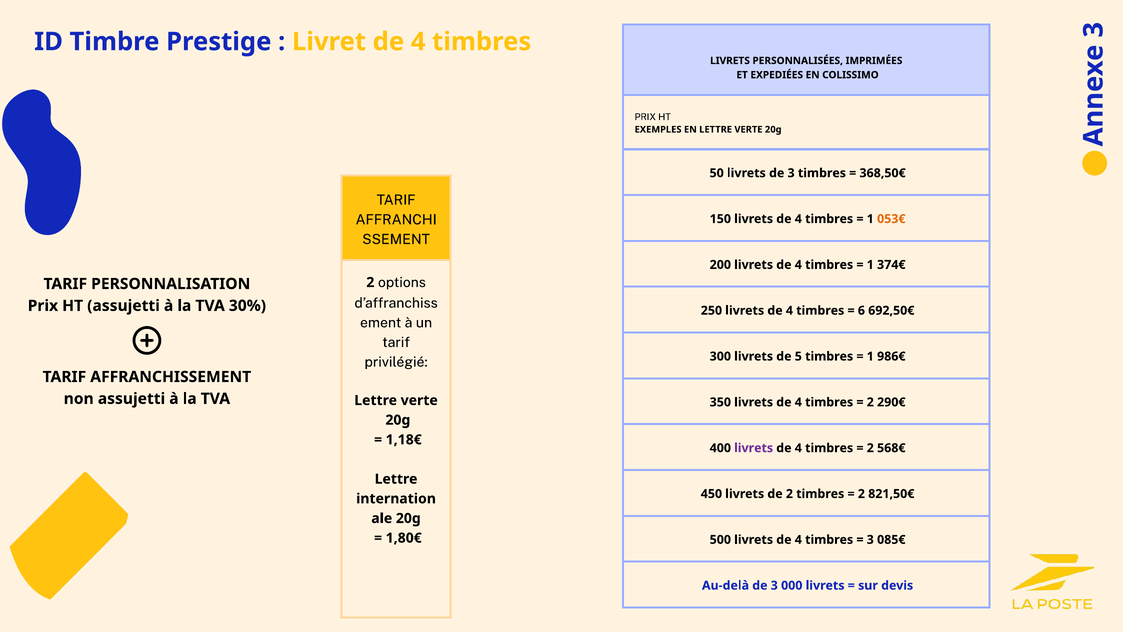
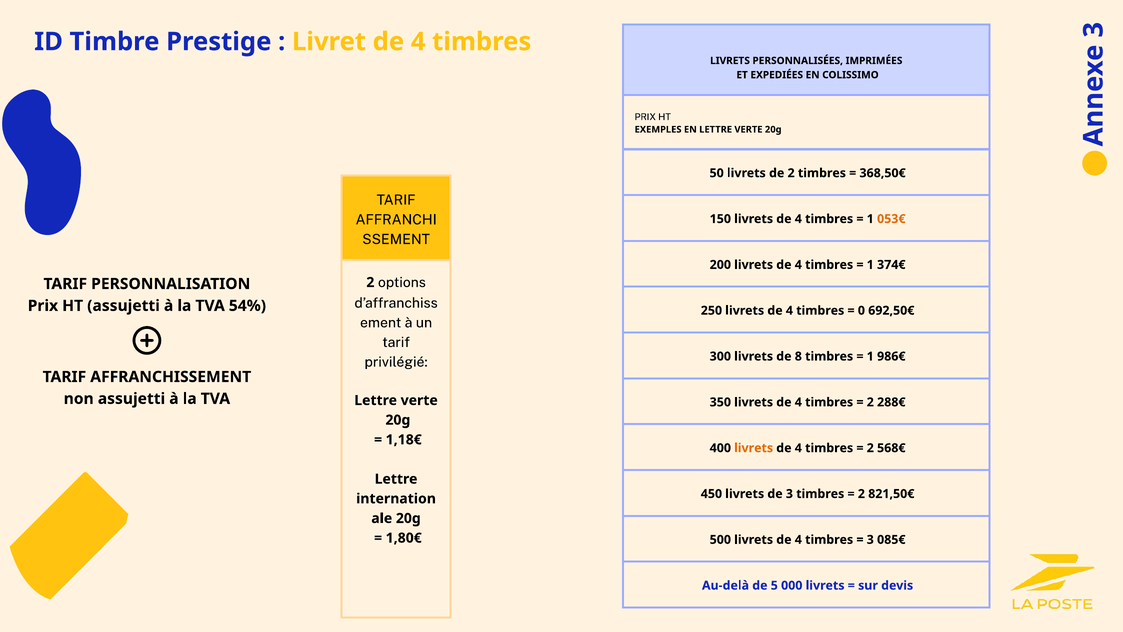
livrets de 3: 3 -> 2 (791, 173)
30%: 30% -> 54% (247, 306)
6: 6 -> 0 (861, 310)
5: 5 -> 8 (798, 356)
290€: 290€ -> 288€ (891, 402)
livrets colour: purple -> orange (754, 448)
de 2: 2 -> 3 (789, 494)
Au-delà de 3: 3 -> 5 (774, 585)
